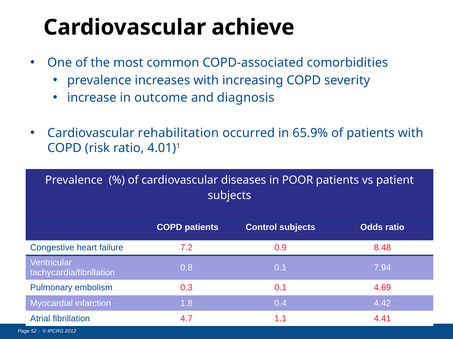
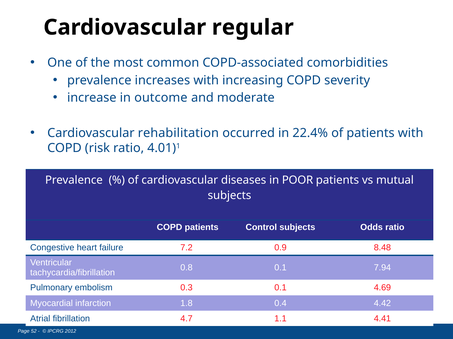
achieve: achieve -> regular (253, 27)
diagnosis: diagnosis -> moderate (246, 98)
65.9%: 65.9% -> 22.4% (310, 133)
patient: patient -> mutual (395, 180)
